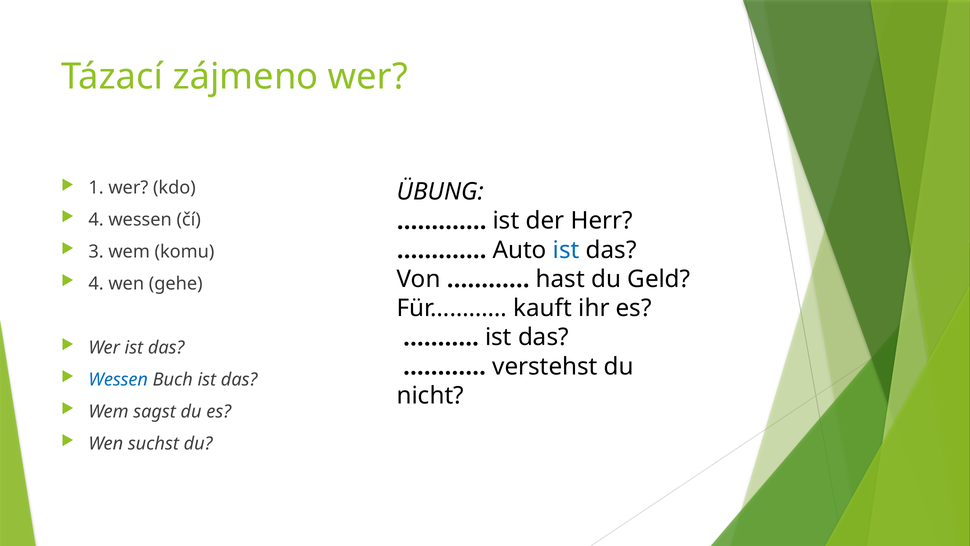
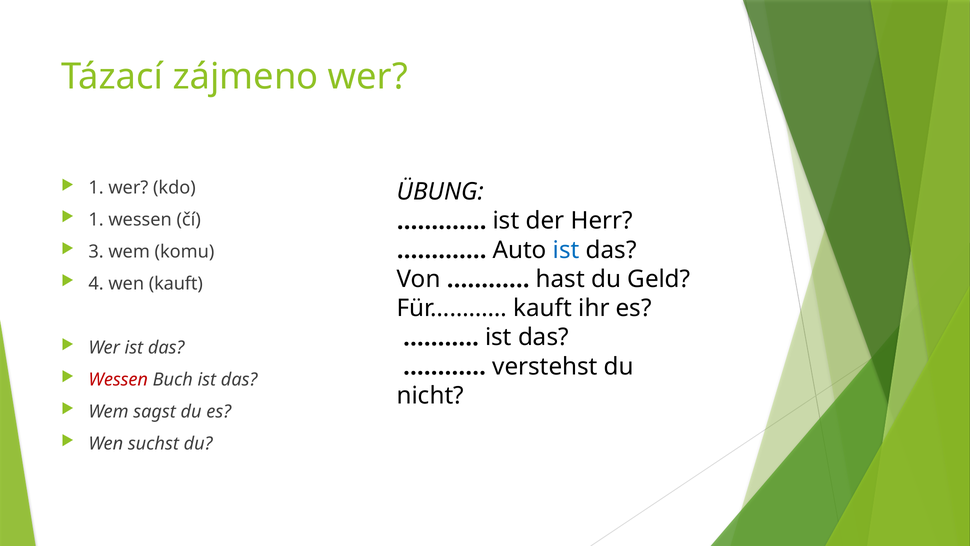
4: 4 -> 1 (96, 220)
wen gehe: gehe -> kauft (176, 284)
Wessen colour: blue -> red (118, 379)
